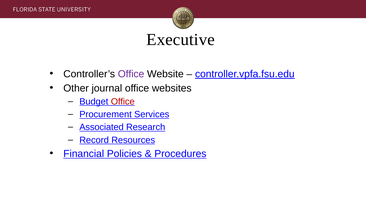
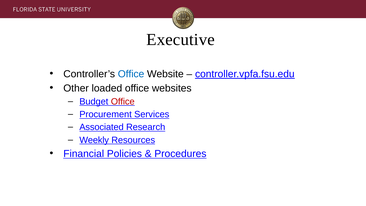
Office colour: purple -> blue (131, 74)
journal: journal -> loaded (107, 88)
Record: Record -> Weekly (94, 140)
